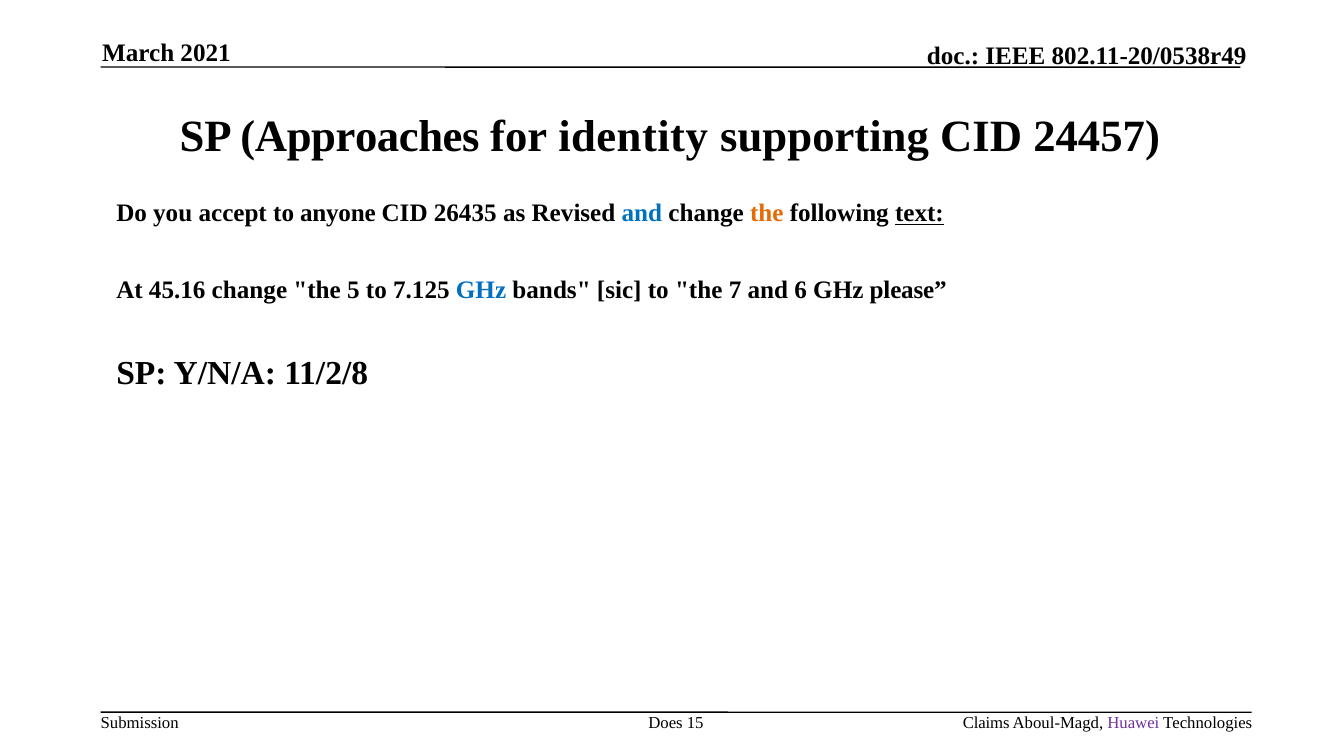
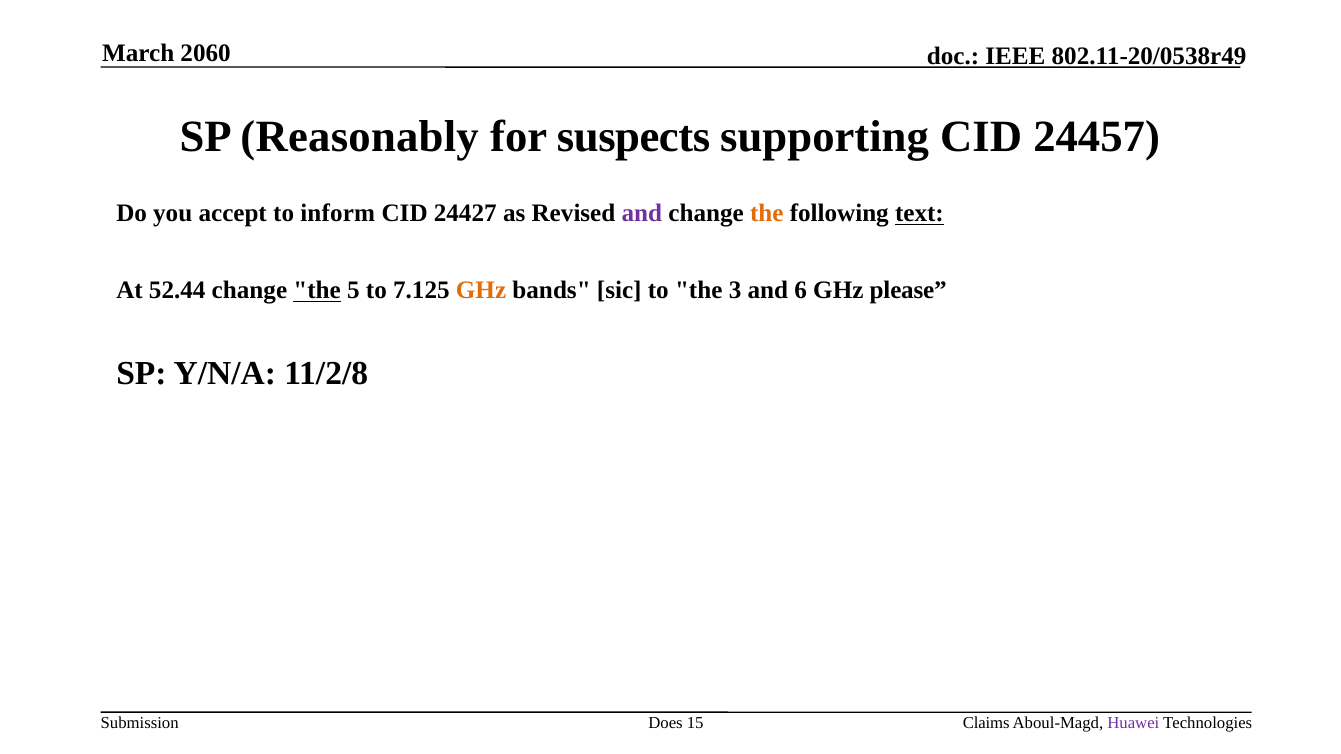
2021: 2021 -> 2060 (206, 53)
Approaches: Approaches -> Reasonably (360, 137)
identity: identity -> suspects (634, 137)
anyone: anyone -> inform (338, 214)
26435: 26435 -> 24427 (465, 214)
and colour: blue -> purple (642, 214)
45.16: 45.16 -> 52.44 (177, 291)
the underline: none -> present (317, 291)
GHz colour: blue -> orange (481, 291)
7: 7 -> 3 (735, 291)
